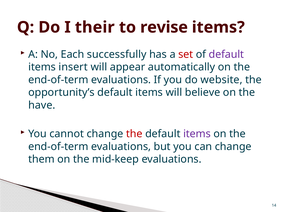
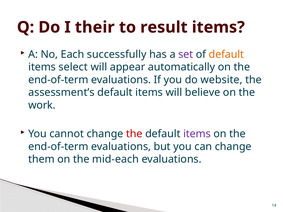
revise: revise -> result (164, 27)
set colour: red -> purple (186, 54)
default colour: purple -> orange (226, 54)
insert: insert -> select (73, 67)
opportunity’s: opportunity’s -> assessment’s (61, 93)
have: have -> work (42, 105)
mid-keep: mid-keep -> mid-each (115, 159)
